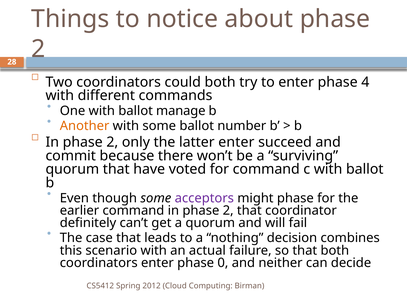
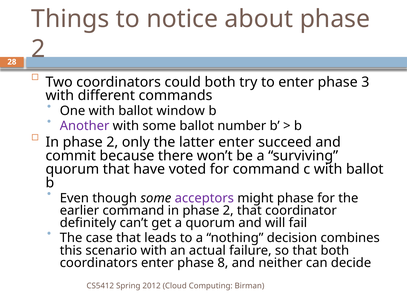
4: 4 -> 3 (365, 82)
manage: manage -> window (181, 111)
Another colour: orange -> purple (85, 126)
0: 0 -> 8 (223, 263)
